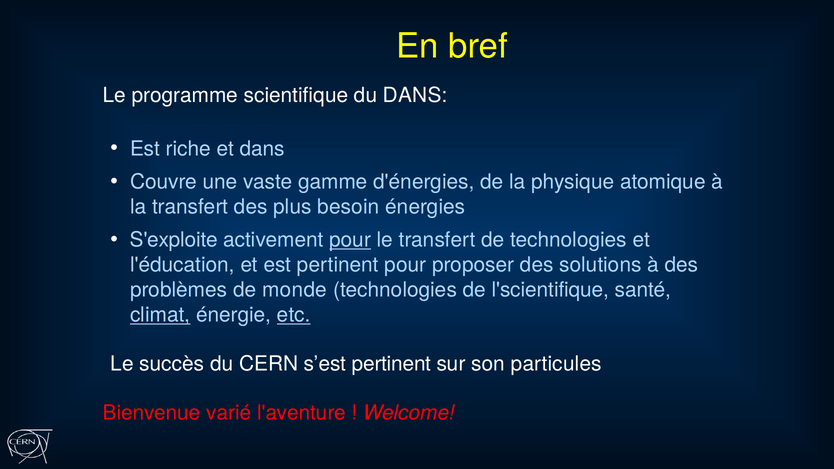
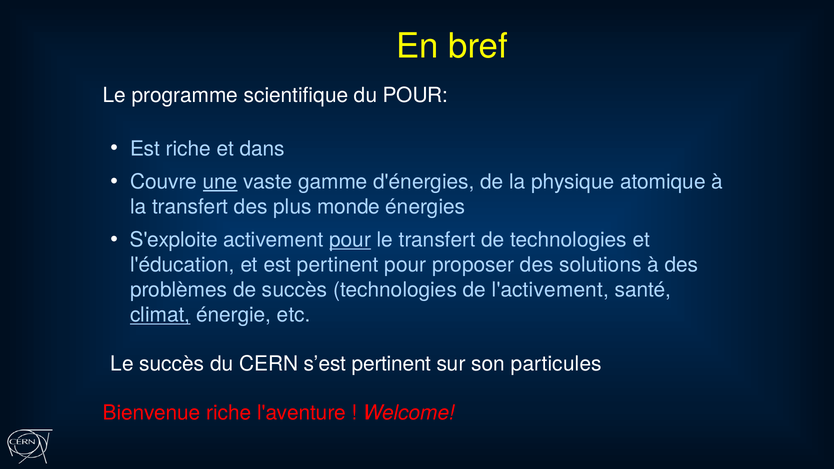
du DANS: DANS -> POUR (415, 95)
une underline: none -> present (220, 182)
besoin: besoin -> monde (349, 207)
de monde: monde -> succès (295, 290)
l'scientifique: l'scientifique -> l'activement (550, 290)
etc underline: present -> none (294, 315)
Bienvenue varié: varié -> riche (229, 413)
